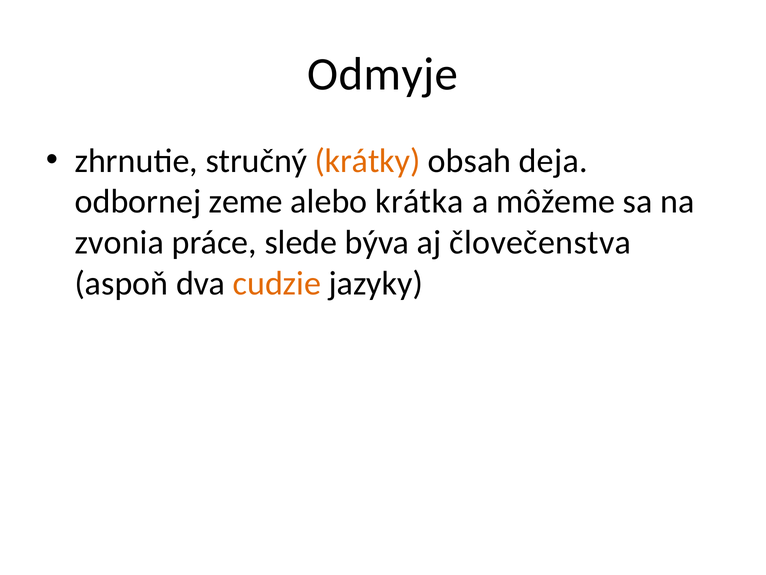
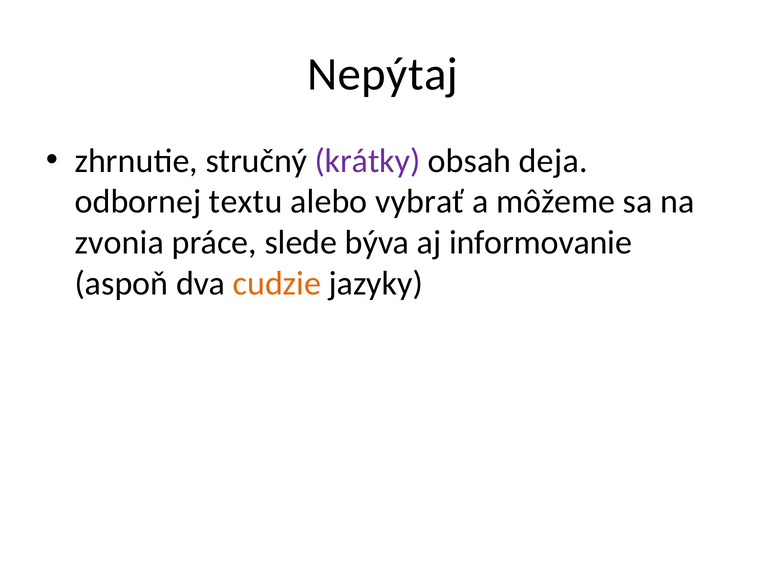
Odmyje: Odmyje -> Nepýtaj (383, 74)
krátky colour: orange -> purple (367, 161)
zeme: zeme -> textu (246, 202)
krátka: krátka -> vybrať (420, 202)
človečenstva: človečenstva -> informovanie (540, 242)
